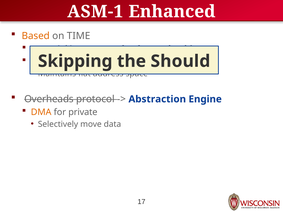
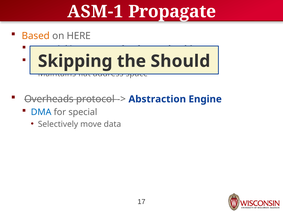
Enhanced: Enhanced -> Propagate (172, 12)
TIME: TIME -> HERE (79, 36)
DMA colour: orange -> blue (41, 112)
for private: private -> special (83, 112)
